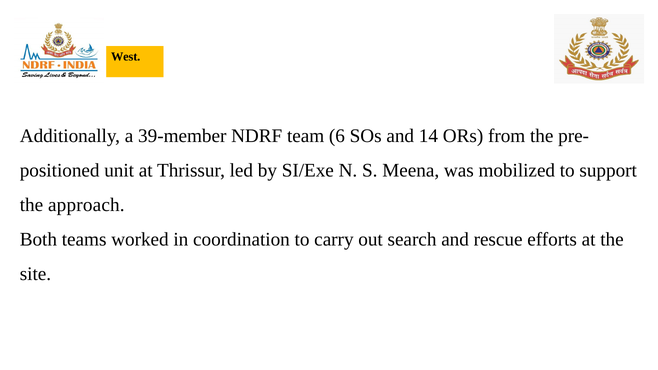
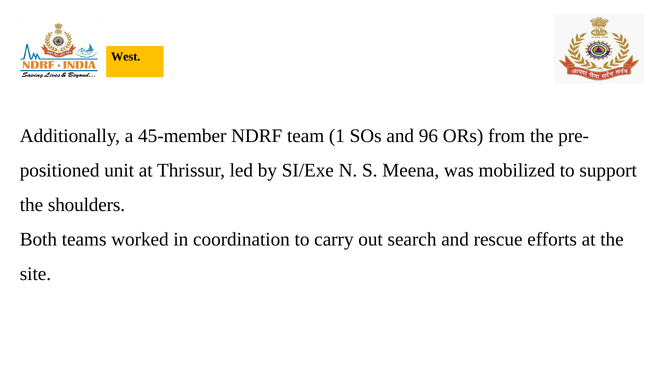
39-member: 39-member -> 45-member (182, 136)
6: 6 -> 1 (337, 136)
14: 14 -> 96 (428, 136)
approach: approach -> shoulders (87, 205)
